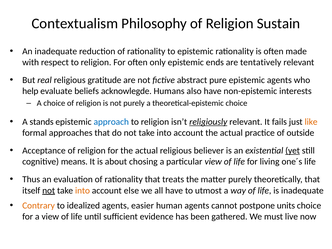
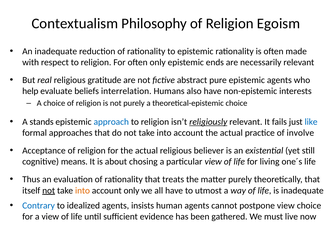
Sustain: Sustain -> Egoism (279, 23)
tentatively: tentatively -> necessarily (261, 62)
acknowlegde: acknowlegde -> interrelation (126, 91)
like colour: orange -> blue (311, 122)
outside: outside -> involve (300, 133)
yet underline: present -> none (293, 151)
account else: else -> only (132, 190)
Contrary colour: orange -> blue (39, 206)
easier: easier -> insists (143, 206)
postpone units: units -> view (286, 206)
